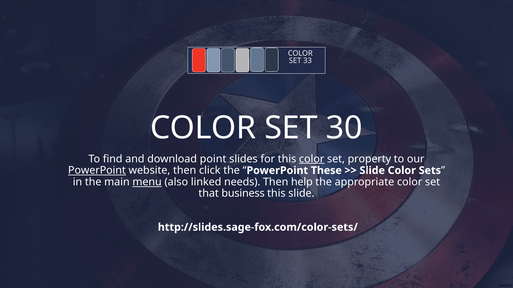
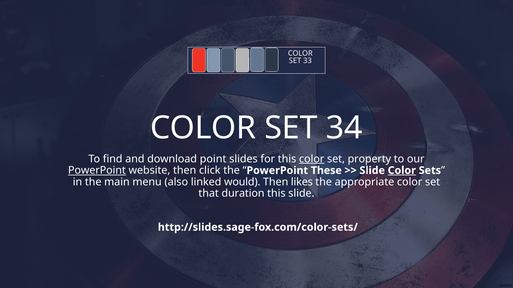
30: 30 -> 34 (344, 128)
Color underline: none -> present (402, 171)
menu underline: present -> none (147, 182)
needs: needs -> would (242, 182)
help: help -> likes (302, 182)
business: business -> duration (243, 194)
